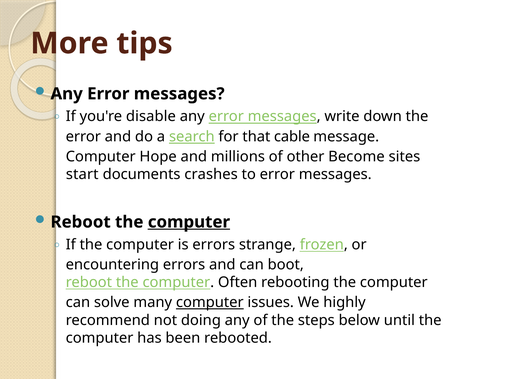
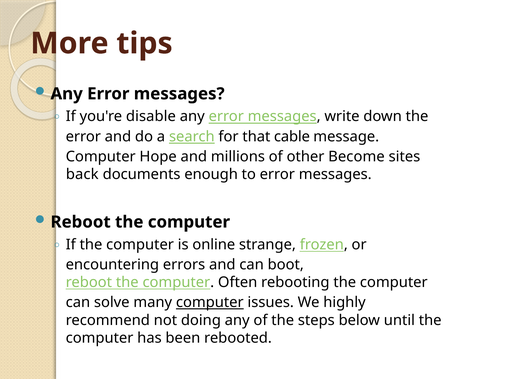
start: start -> back (82, 174)
crashes: crashes -> enough (211, 174)
computer underline: present -> none (189, 222)
is errors: errors -> online (214, 245)
